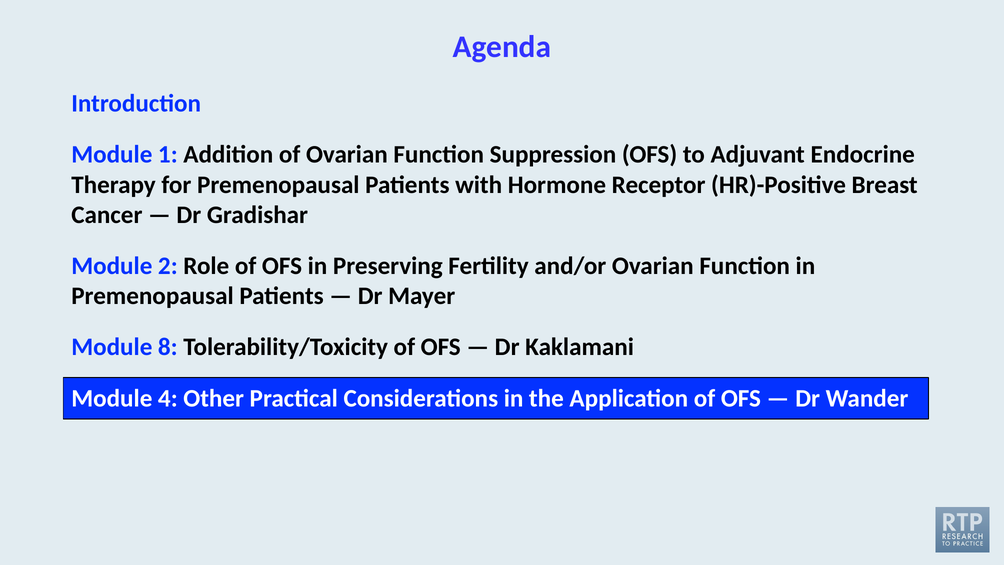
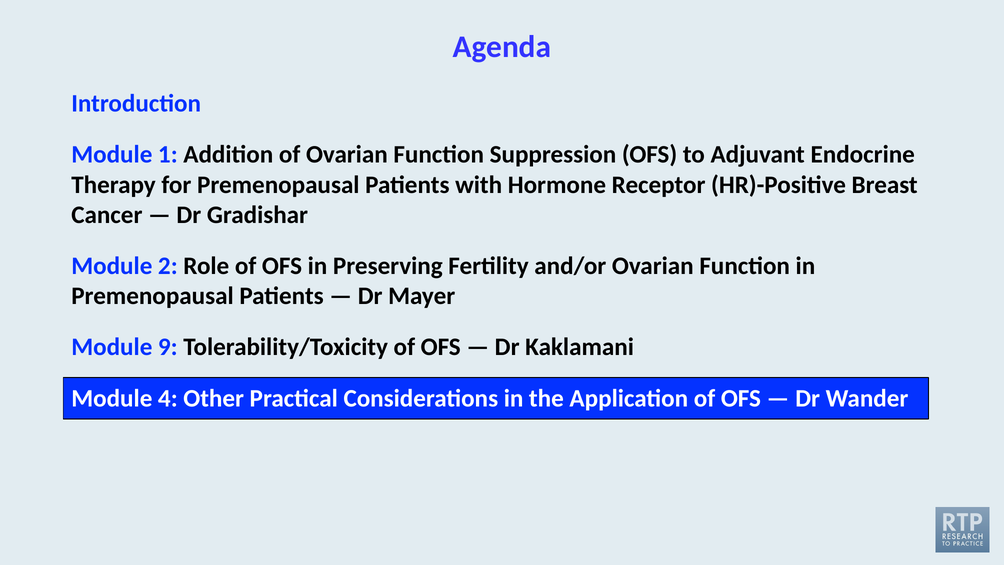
8: 8 -> 9 (168, 347)
